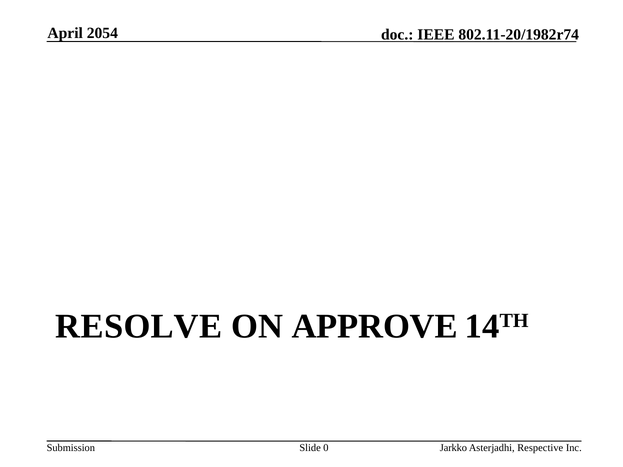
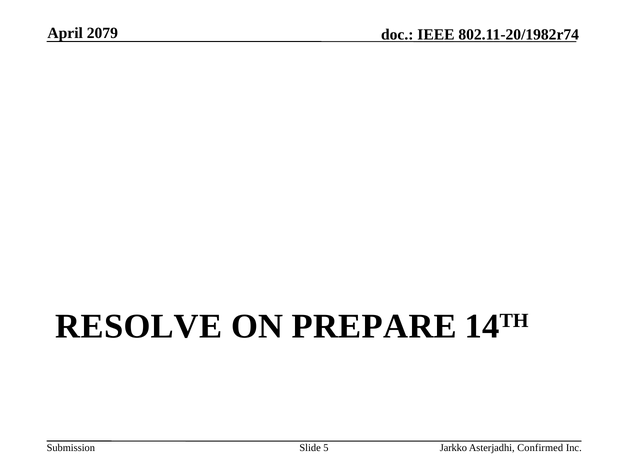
2054: 2054 -> 2079 (102, 33)
APPROVE: APPROVE -> PREPARE (374, 327)
0: 0 -> 5 (326, 448)
Respective: Respective -> Confirmed (540, 448)
